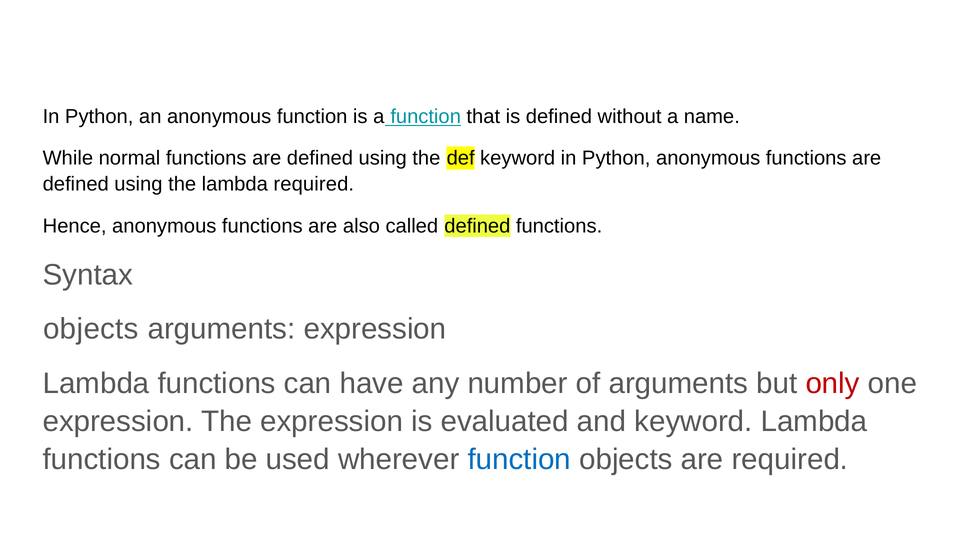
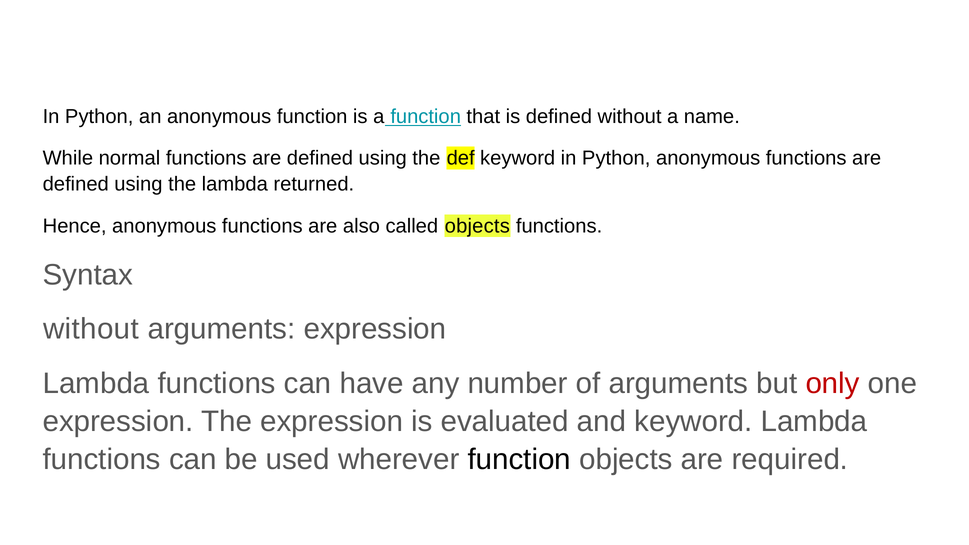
lambda required: required -> returned (314, 184)
called defined: defined -> objects (477, 226)
objects: objects -> without (91, 329)
function colour: blue -> black (519, 460)
